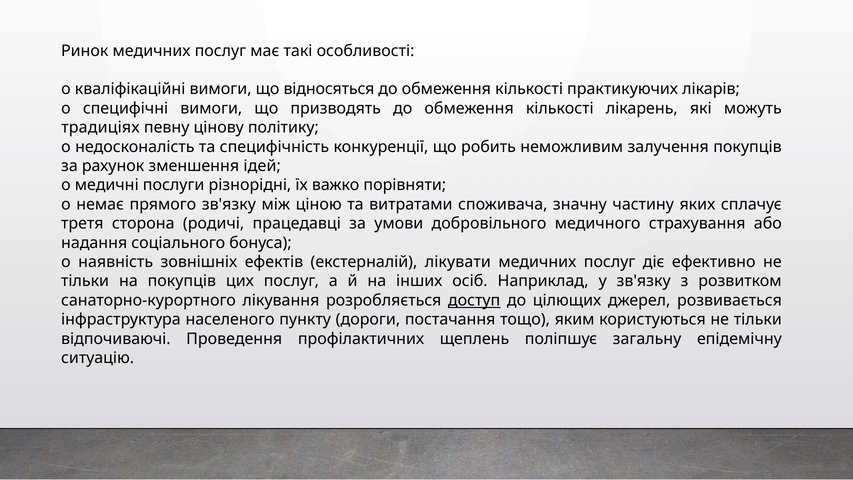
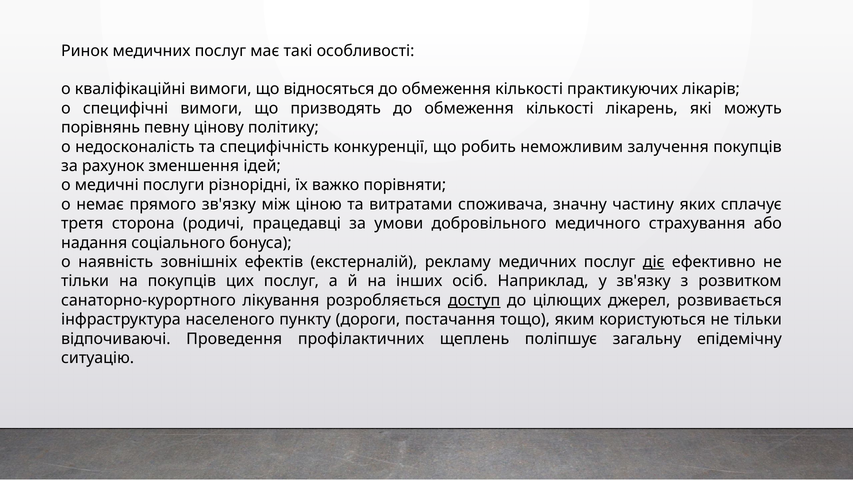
традиціях: традиціях -> порівнянь (101, 128)
лікувати: лікувати -> рекламу (458, 262)
діє underline: none -> present (654, 262)
